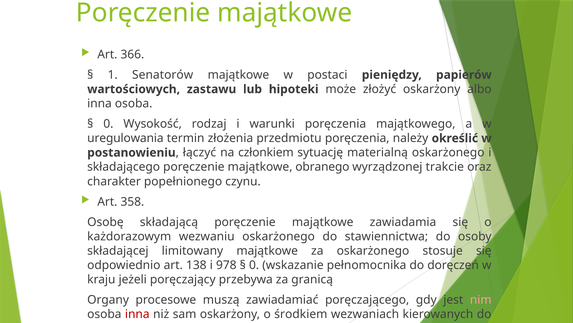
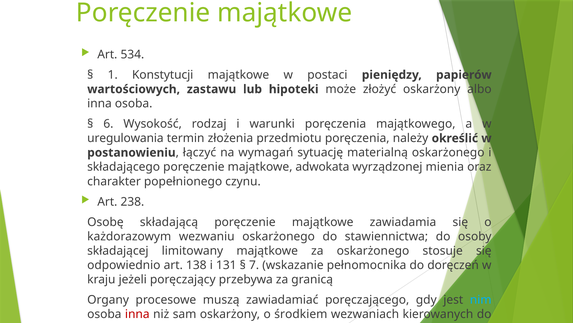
366: 366 -> 534 (132, 54)
Senatorów: Senatorów -> Konstytucji (163, 75)
0: 0 -> 6 (108, 124)
członkiem: członkiem -> wymagań (266, 152)
obranego: obranego -> adwokata (322, 167)
trakcie: trakcie -> mienia (445, 167)
358: 358 -> 238 (132, 201)
978: 978 -> 131 (226, 265)
0: 0 -> 7 (254, 265)
nim colour: pink -> light blue (481, 299)
